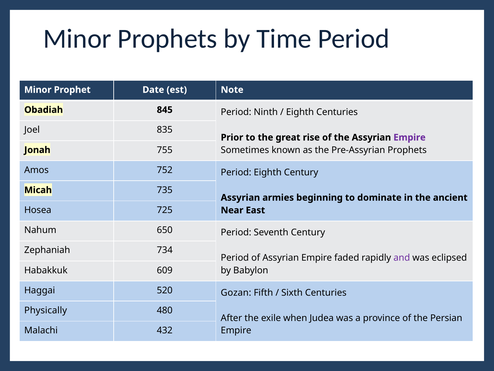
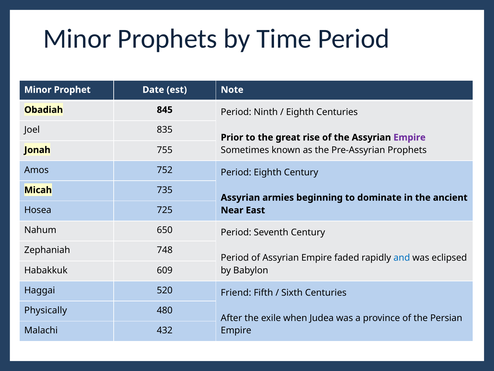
734: 734 -> 748 (165, 250)
and colour: purple -> blue (402, 257)
Gozan: Gozan -> Friend (236, 292)
